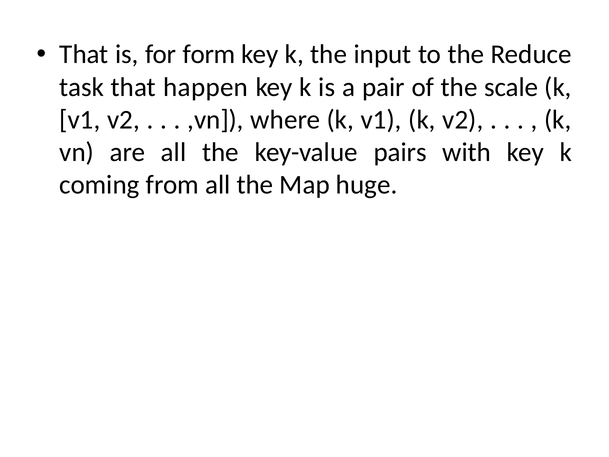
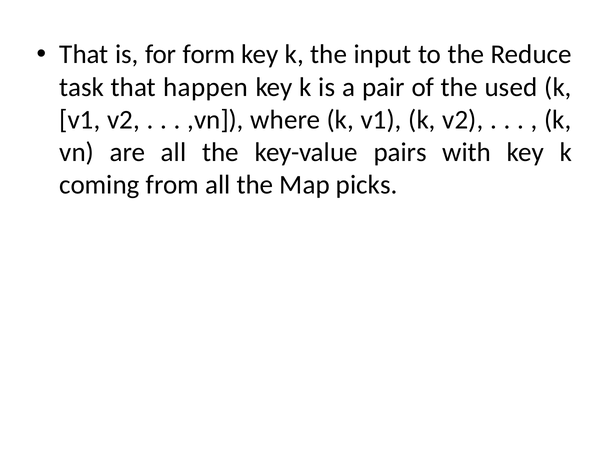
scale: scale -> used (511, 87)
huge: huge -> picks (367, 185)
